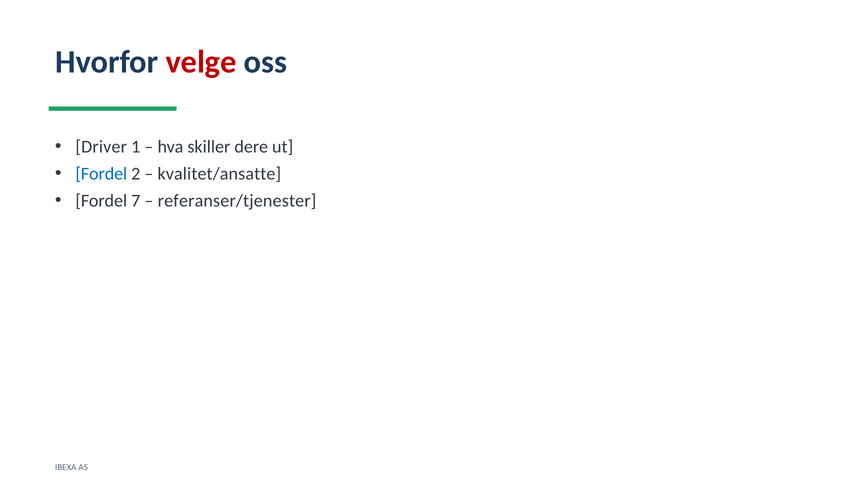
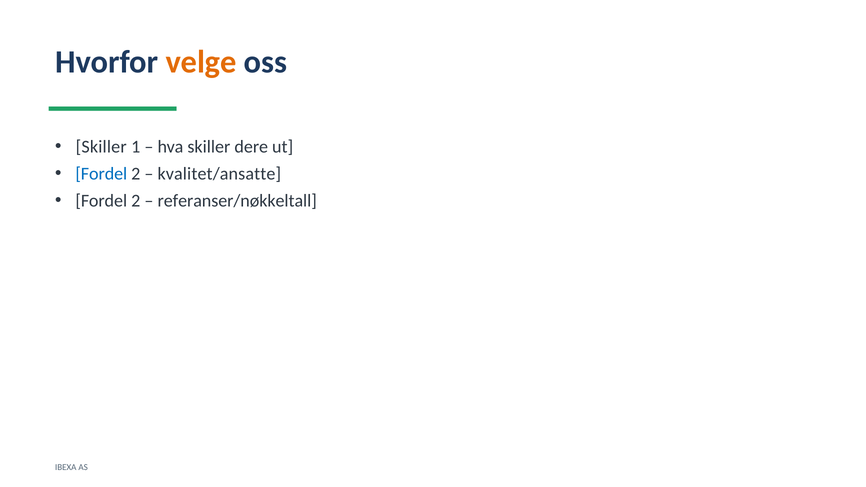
velge colour: red -> orange (201, 62)
Driver: Driver -> Skiller (101, 147)
7: 7 -> 2 (136, 201)
referanser/tjenester: referanser/tjenester -> referanser/nøkkeltall (237, 201)
